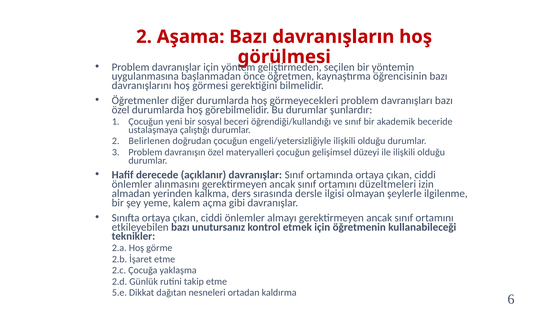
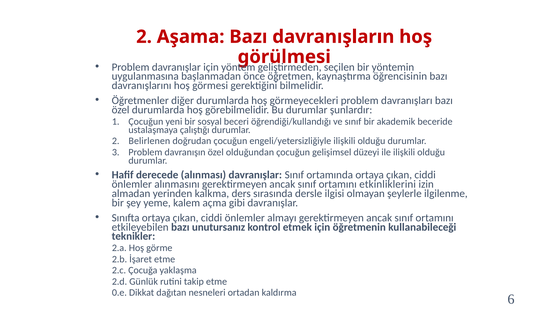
materyalleri: materyalleri -> olduğundan (250, 152)
açıklanır: açıklanır -> alınması (203, 175)
düzeltmeleri: düzeltmeleri -> etkinliklerini (388, 184)
5.e: 5.e -> 0.e (119, 293)
